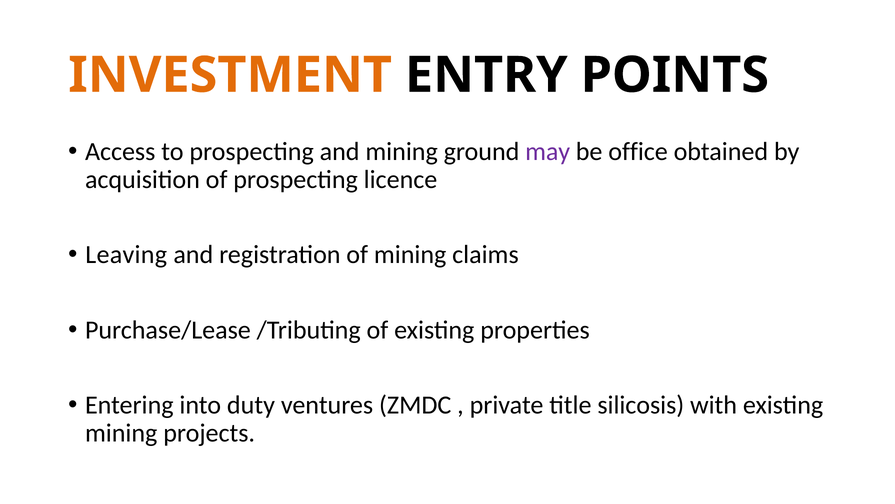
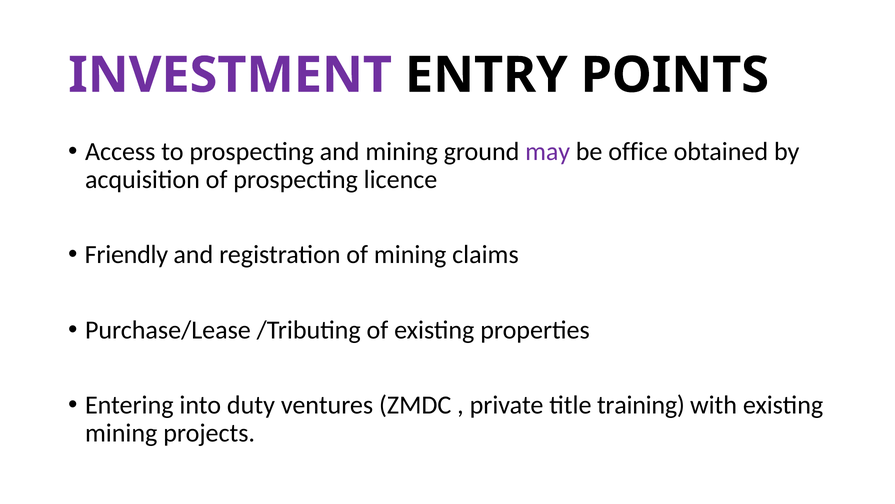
INVESTMENT colour: orange -> purple (230, 75)
Leaving: Leaving -> Friendly (126, 255)
silicosis: silicosis -> training (641, 405)
